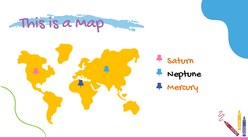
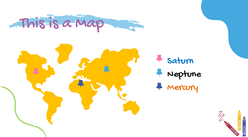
Saturn colour: orange -> blue (180, 60)
